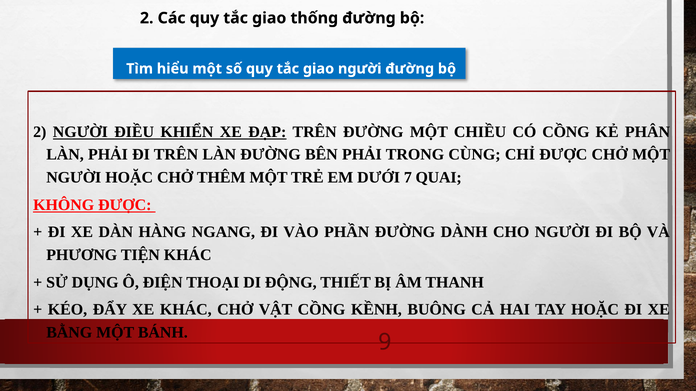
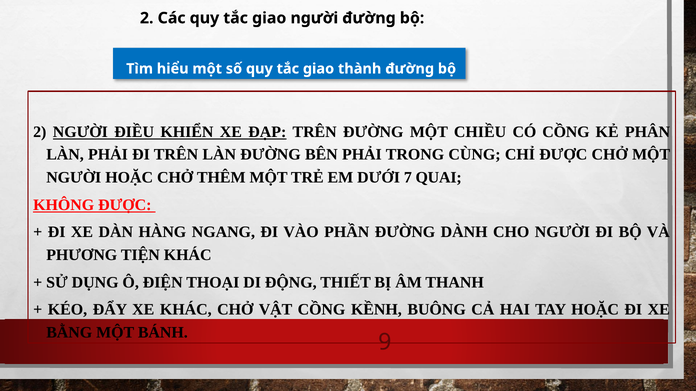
giao thống: thống -> người (314, 18)
giao người: người -> thành (360, 69)
